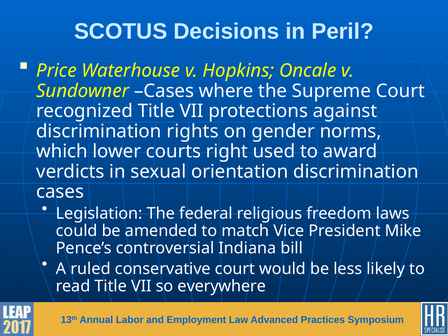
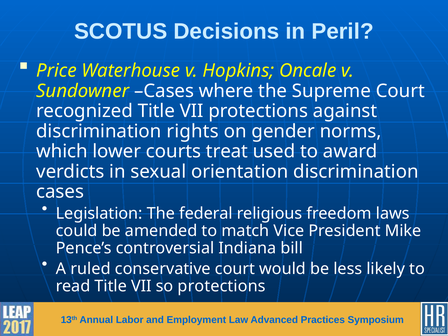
right: right -> treat (227, 151)
so everywhere: everywhere -> protections (222, 286)
